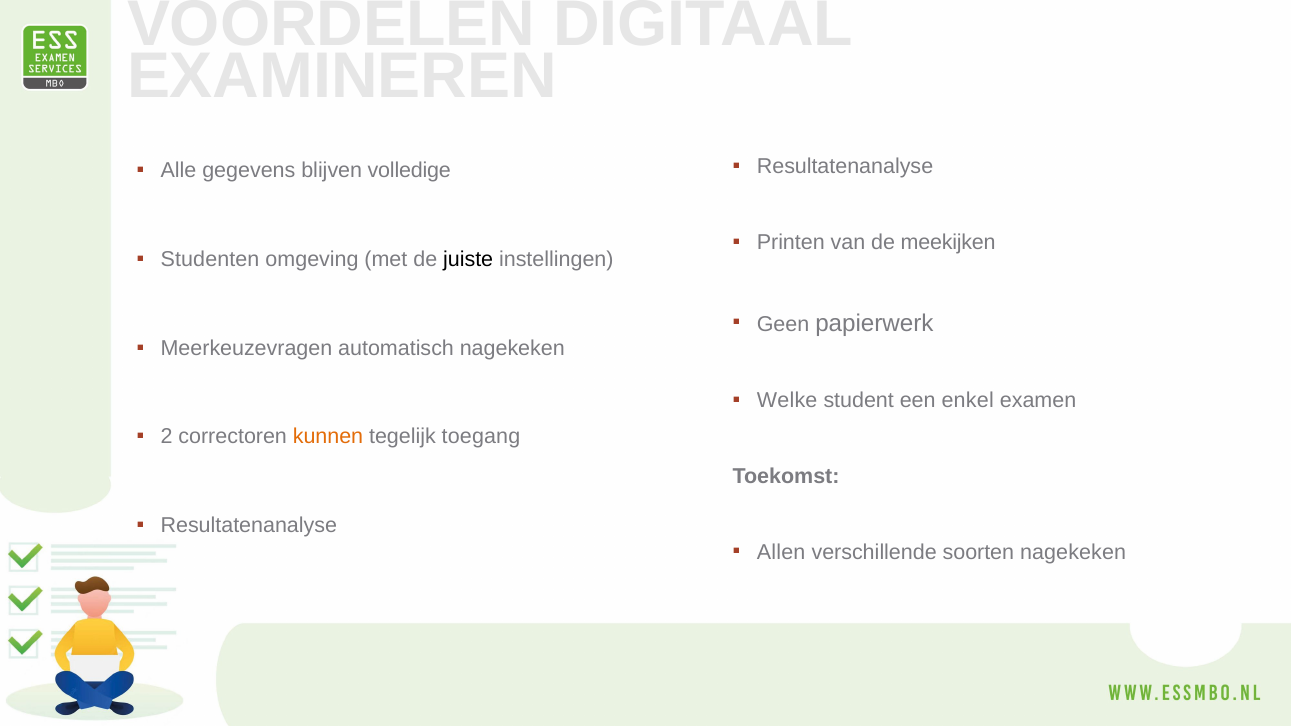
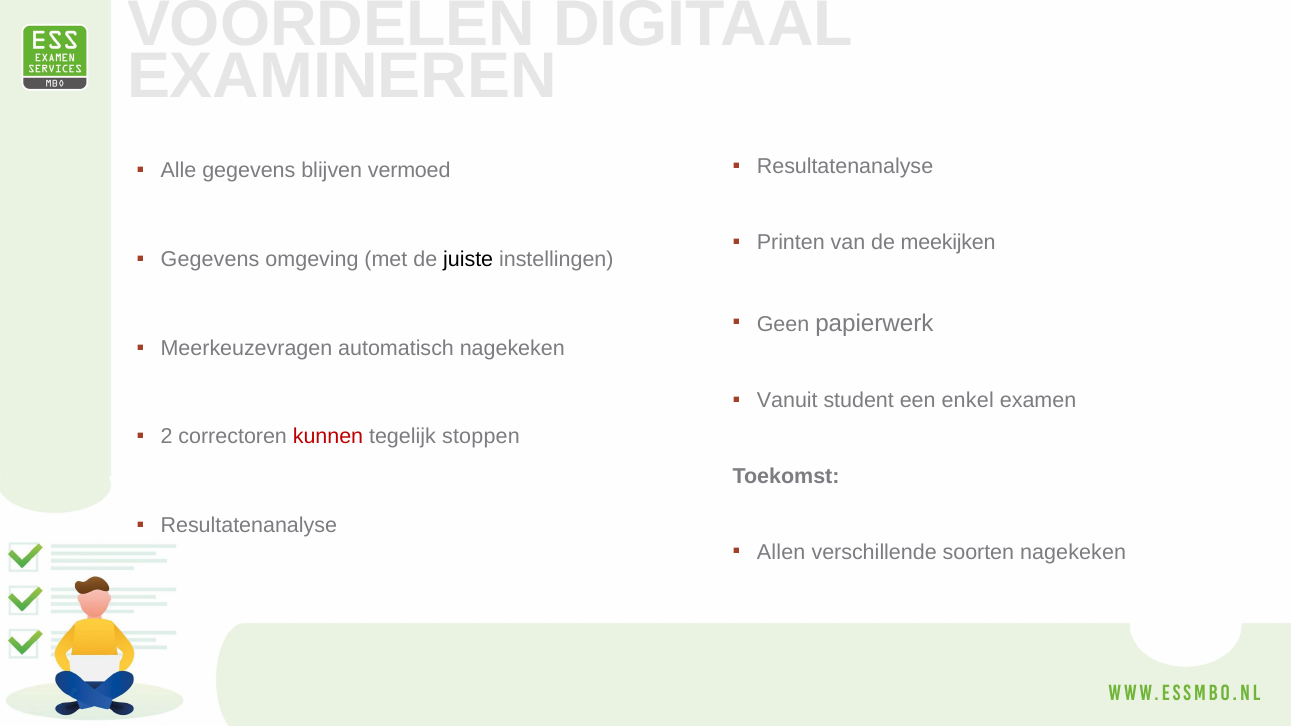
volledige: volledige -> vermoed (409, 171)
Studenten: Studenten -> Gegevens (210, 260)
Welke: Welke -> Vanuit (787, 400)
kunnen colour: orange -> red (328, 437)
toegang: toegang -> stoppen (481, 437)
